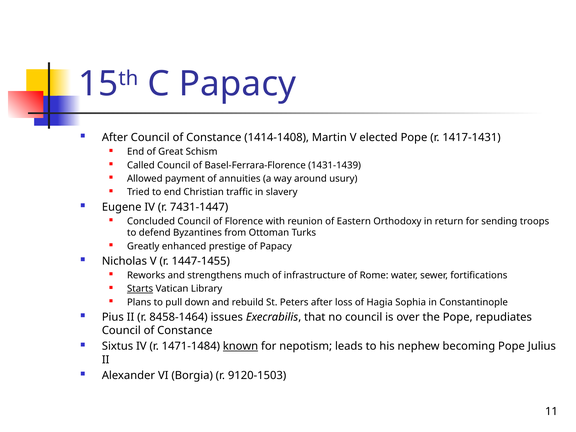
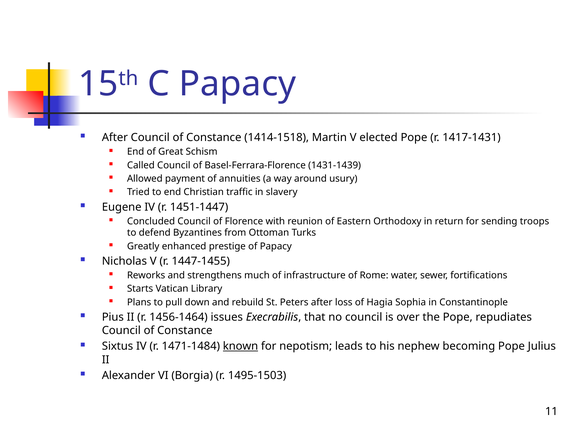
1414-1408: 1414-1408 -> 1414-1518 (277, 137)
7431-1447: 7431-1447 -> 1451-1447 (199, 207)
Starts underline: present -> none (140, 289)
8458-1464: 8458-1464 -> 1456-1464 (179, 317)
9120-1503: 9120-1503 -> 1495-1503 (257, 375)
